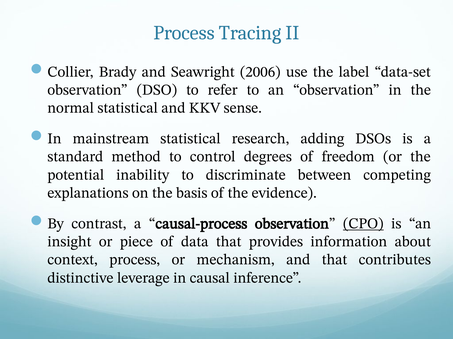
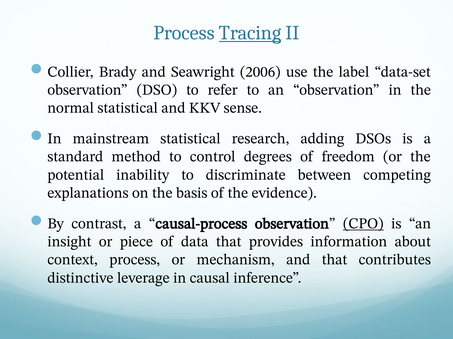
Tracing underline: none -> present (250, 33)
